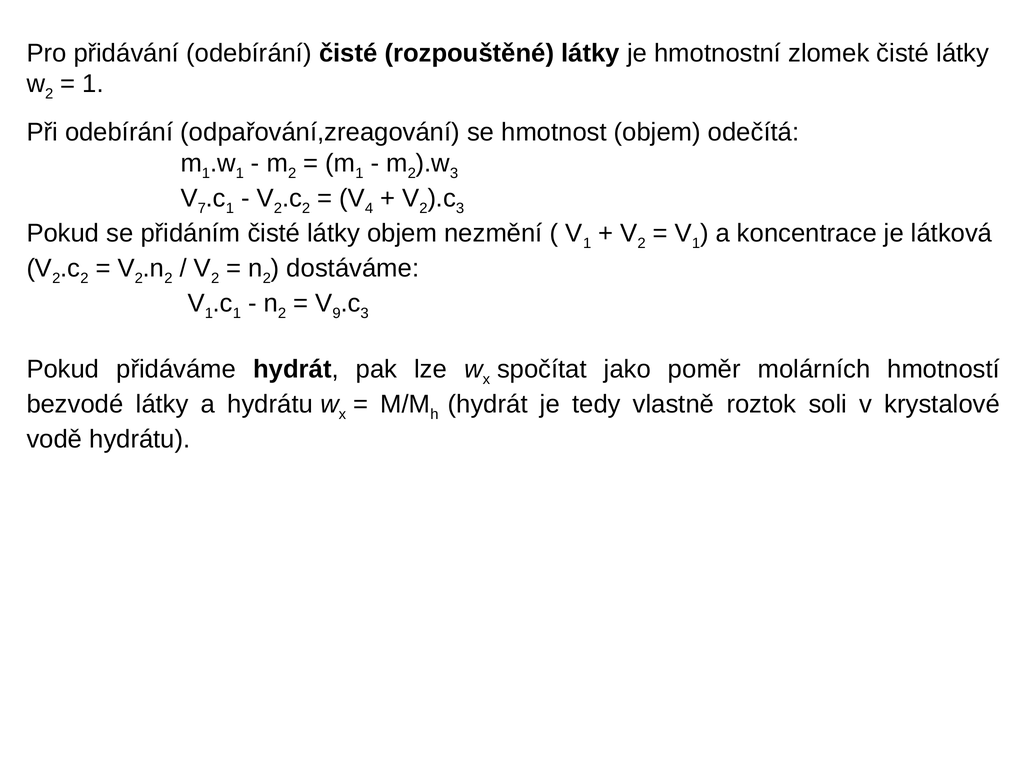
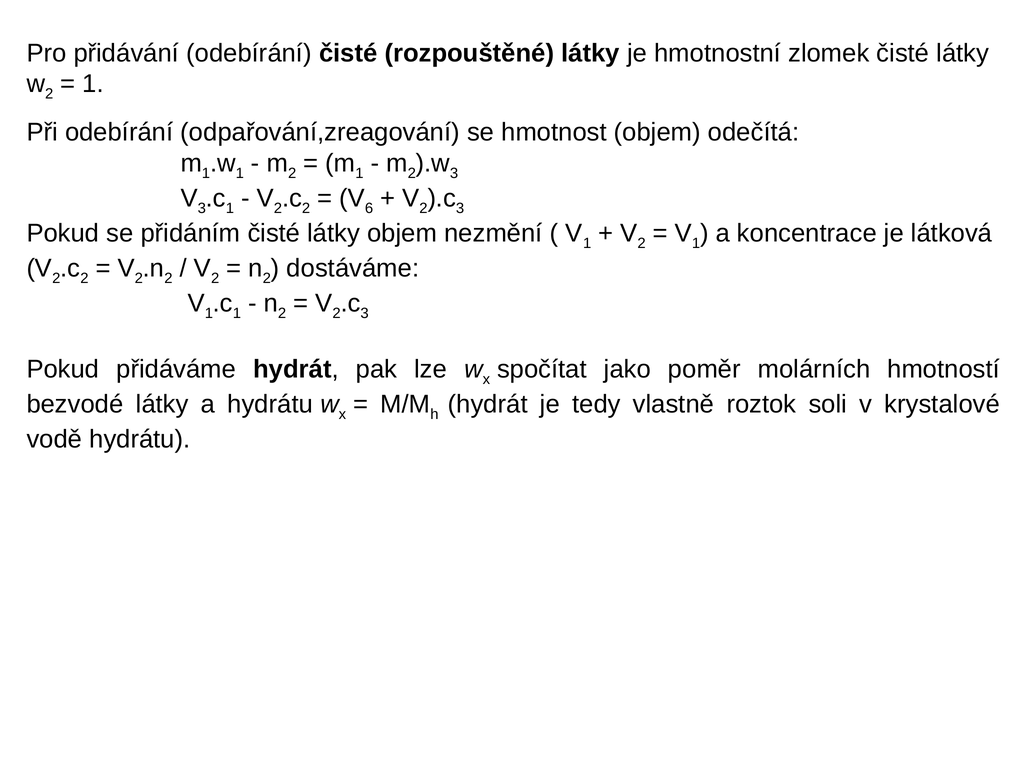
V 7: 7 -> 3 (202, 208)
4: 4 -> 6 (369, 208)
9: 9 -> 2 (337, 313)
